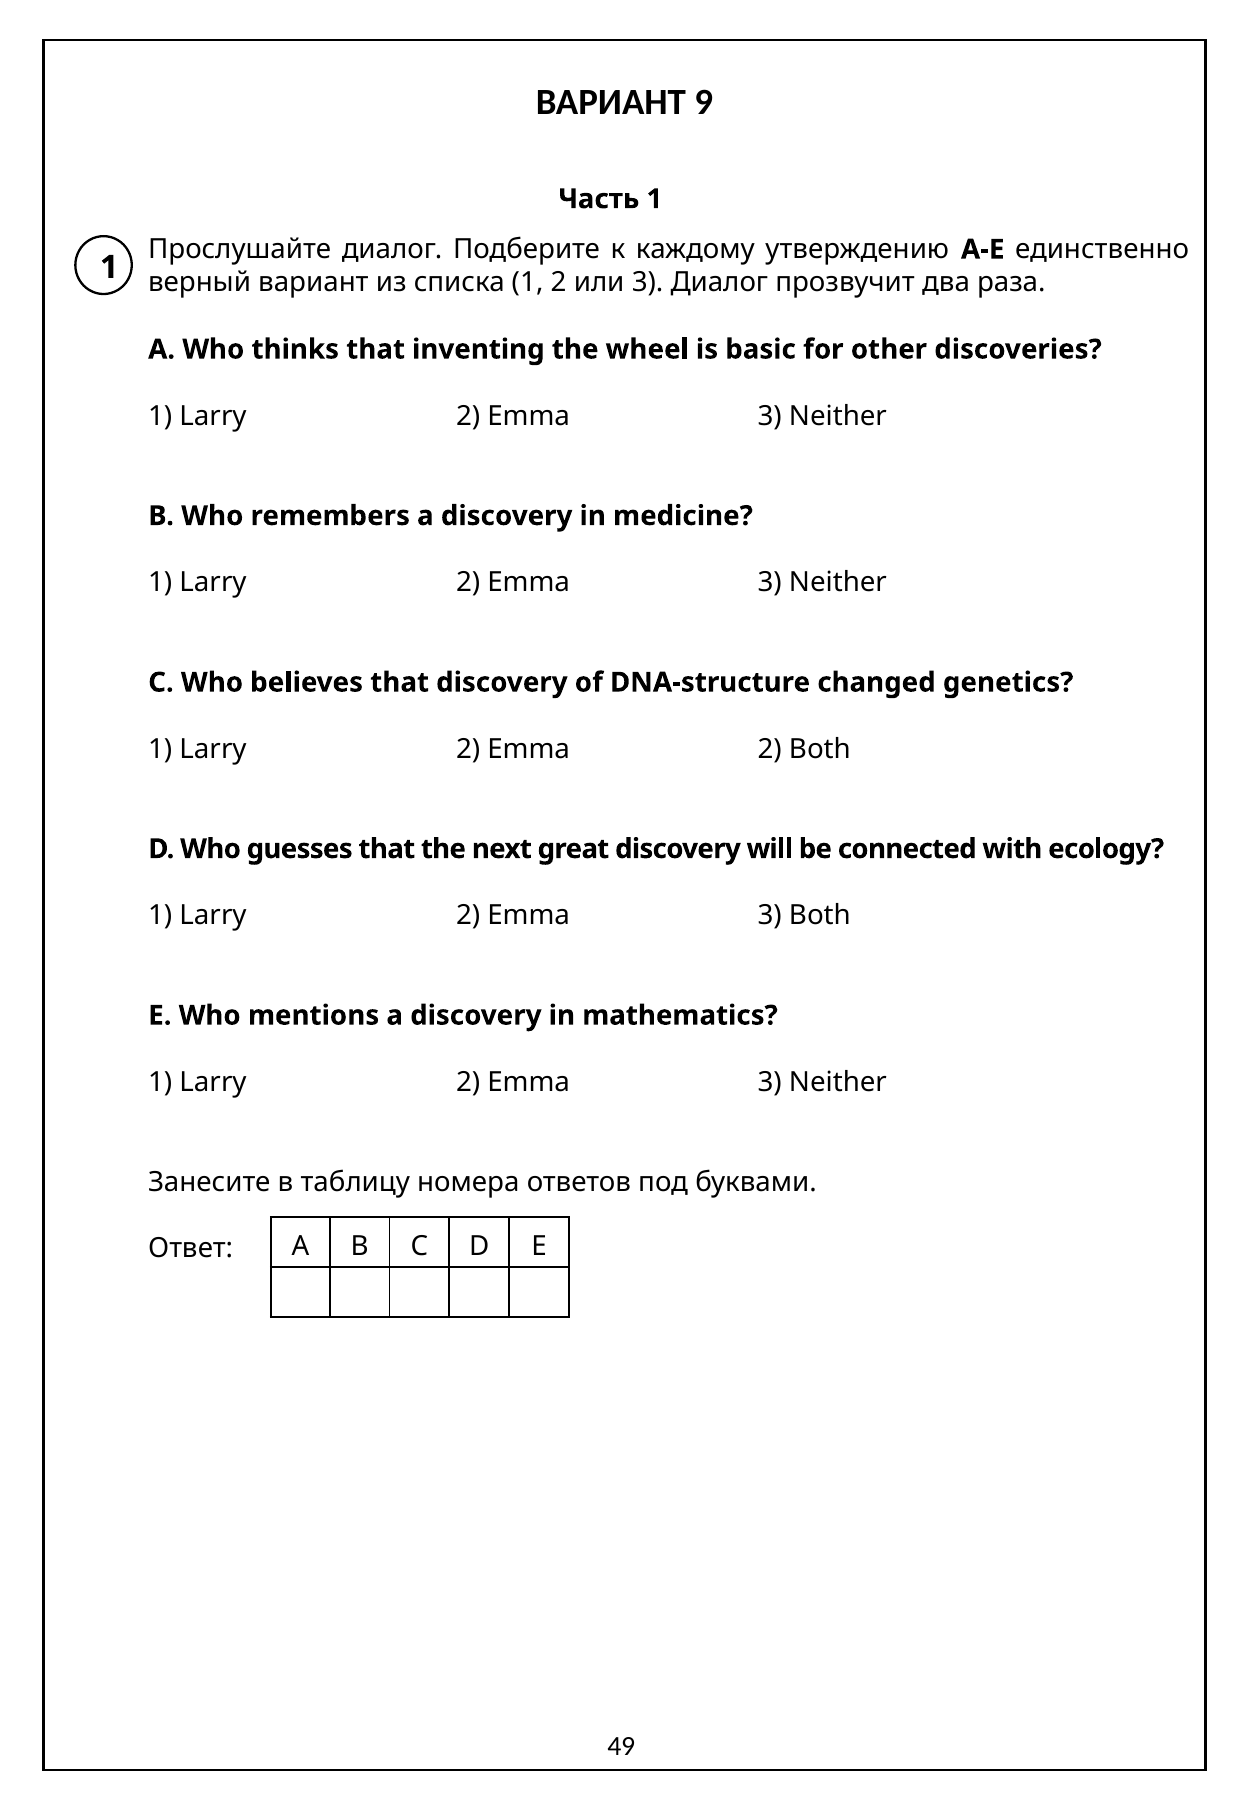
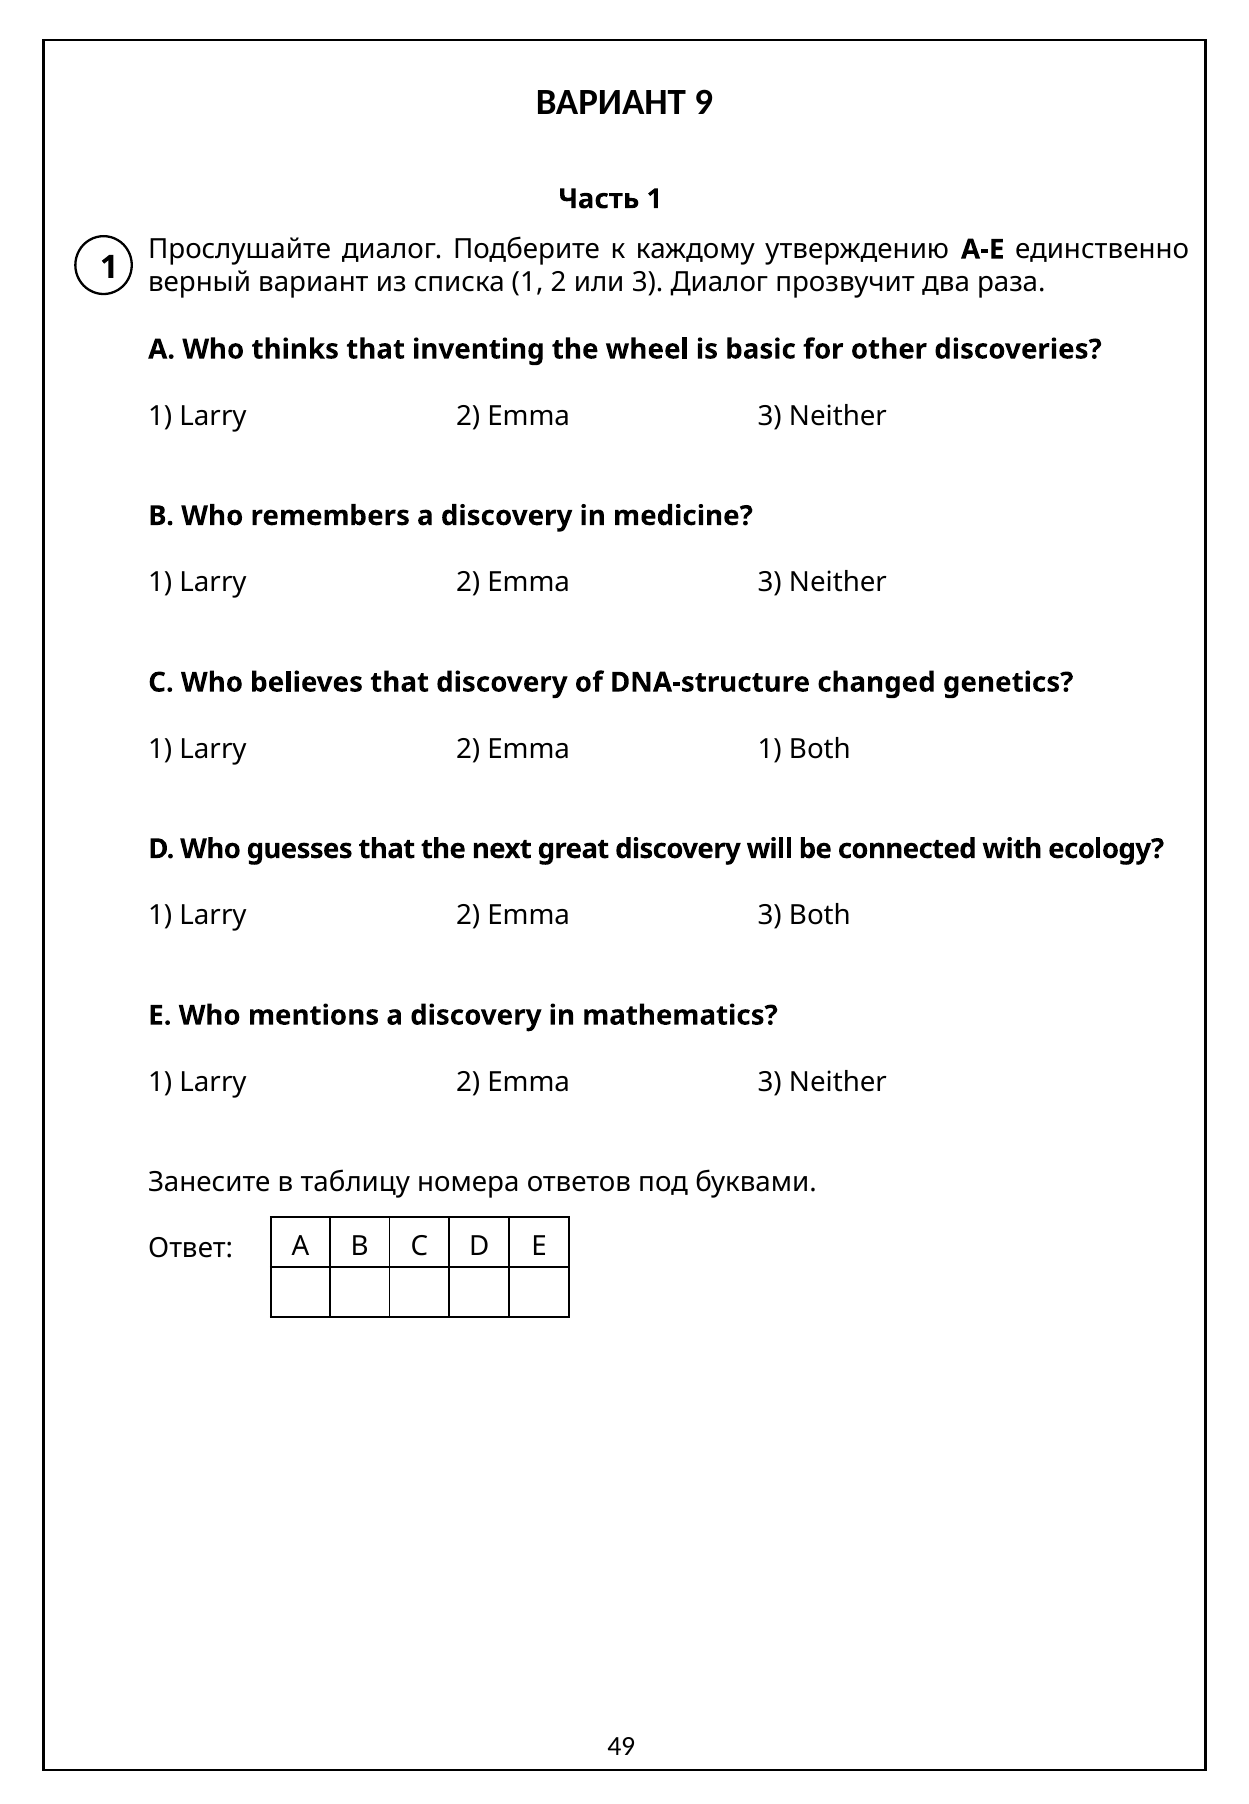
Emma 2: 2 -> 1 (770, 749)
